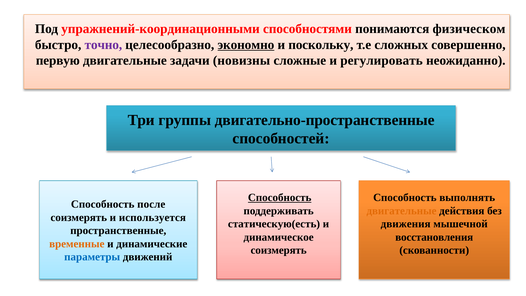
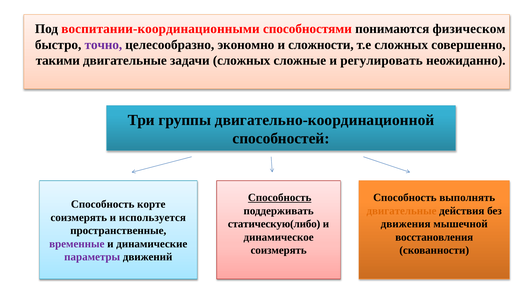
упражнений-координационными: упражнений-координационными -> воспитании-координационными (160, 29)
экономно underline: present -> none (246, 45)
поскольку: поскольку -> сложности (321, 45)
первую: первую -> такими (58, 60)
задачи новизны: новизны -> сложных (242, 60)
двигательно-пространственные: двигательно-пространственные -> двигательно-координационной (325, 120)
после: после -> корте (151, 204)
статическую(есть: статическую(есть -> статическую(либо (274, 224)
временные colour: orange -> purple (77, 244)
параметры colour: blue -> purple (92, 257)
